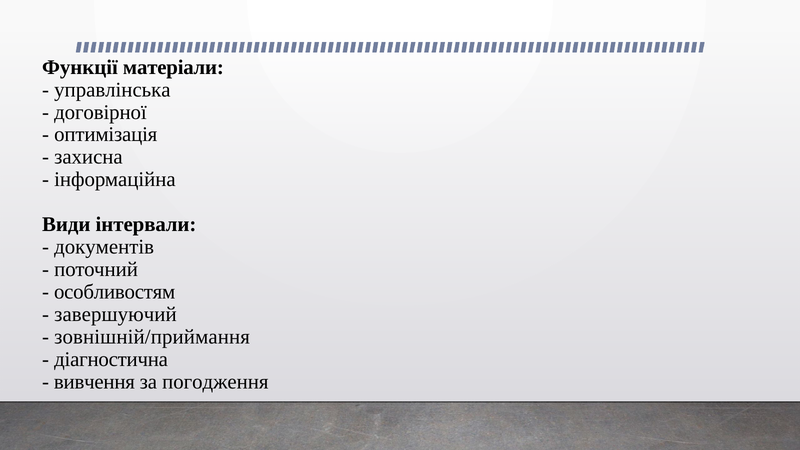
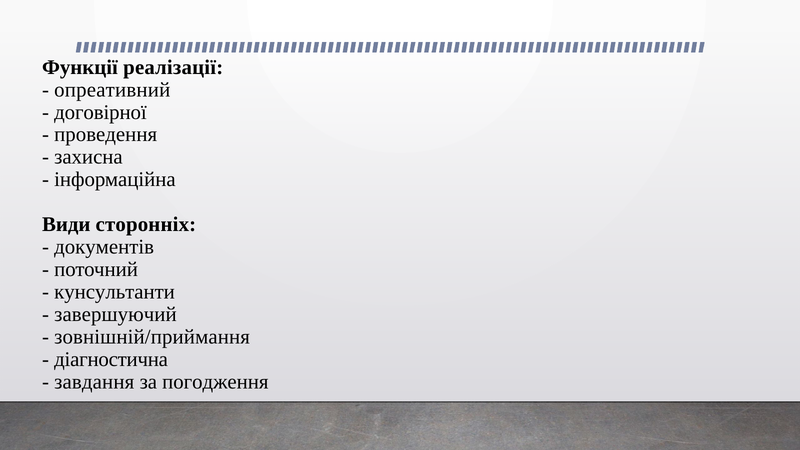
матеріали: матеріали -> реалізації (173, 67)
управлінська: управлінська -> опреативний (112, 90)
оптимізація: оптимізація -> проведення (106, 135)
інтервали: інтервали -> сторонніх (146, 224)
особливостям: особливостям -> кунсультанти (115, 292)
вивчення: вивчення -> завдання (94, 382)
